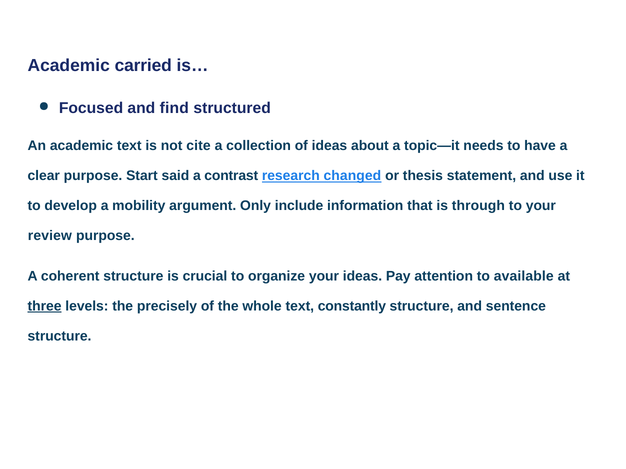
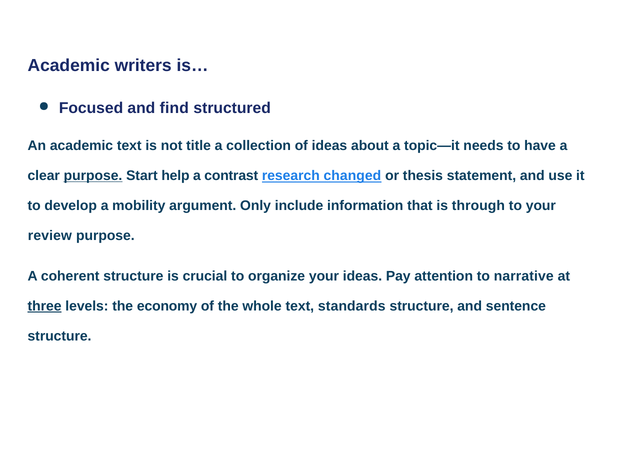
carried: carried -> writers (143, 66)
cite: cite -> title (199, 146)
purpose underline: none -> present (93, 176)
said: said -> help (175, 176)
available: available -> narrative (524, 276)
precisely: precisely -> economy (167, 306)
constantly: constantly -> standards (352, 306)
